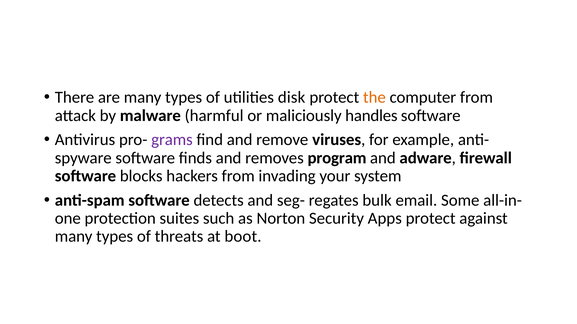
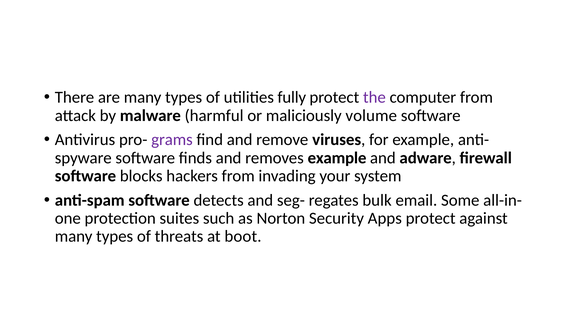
disk: disk -> fully (292, 98)
the colour: orange -> purple (374, 98)
handles: handles -> volume (371, 116)
removes program: program -> example (337, 158)
